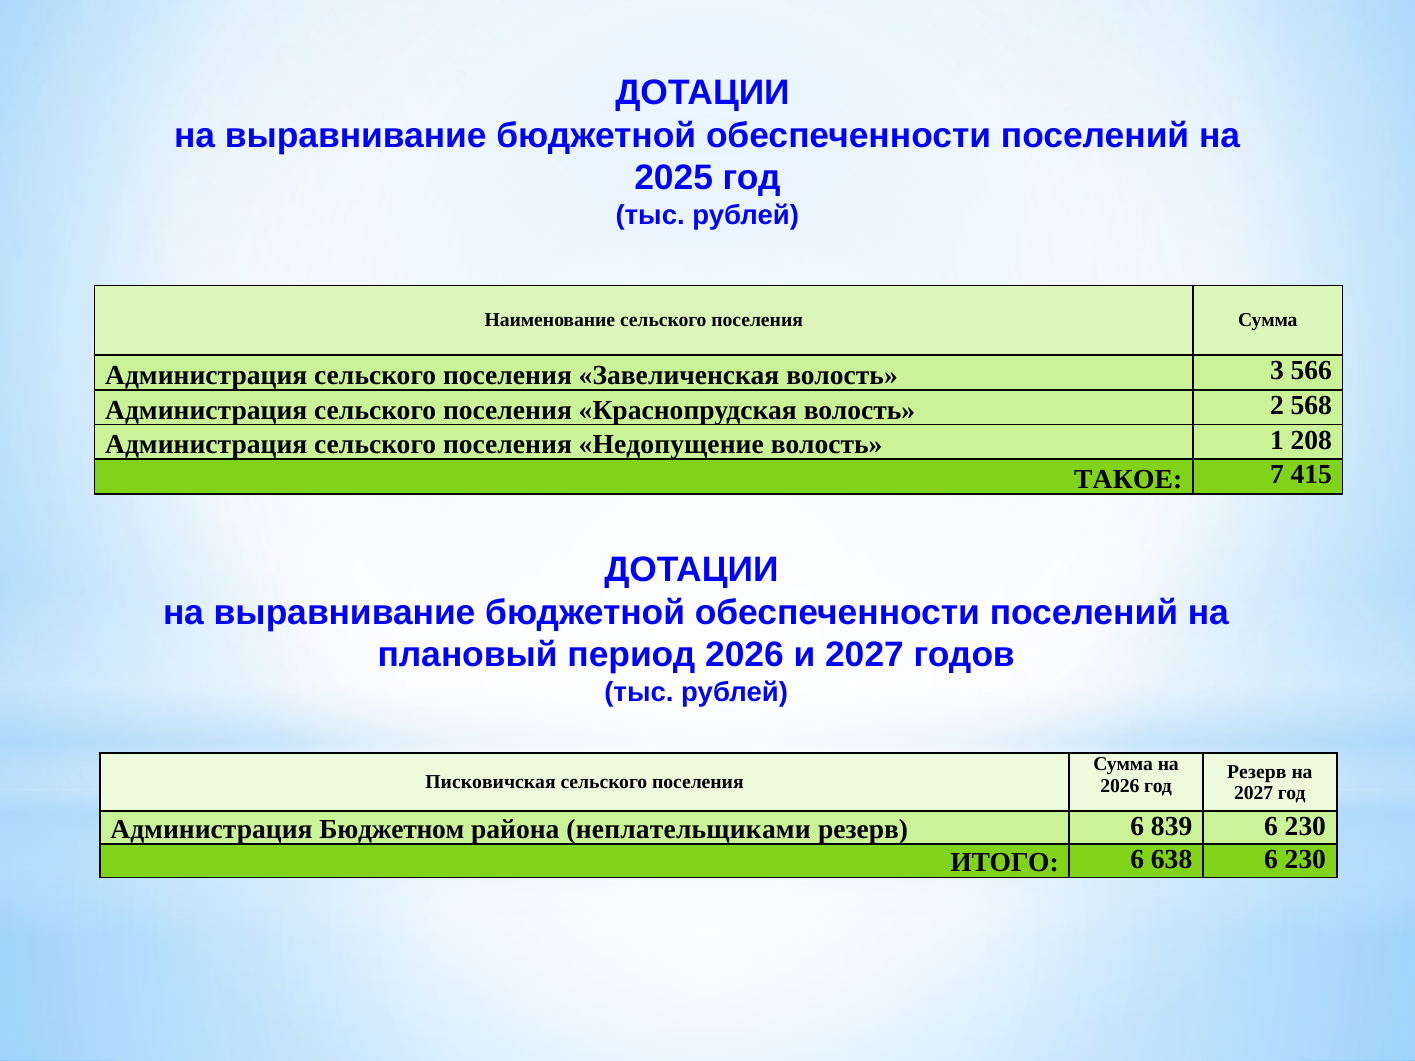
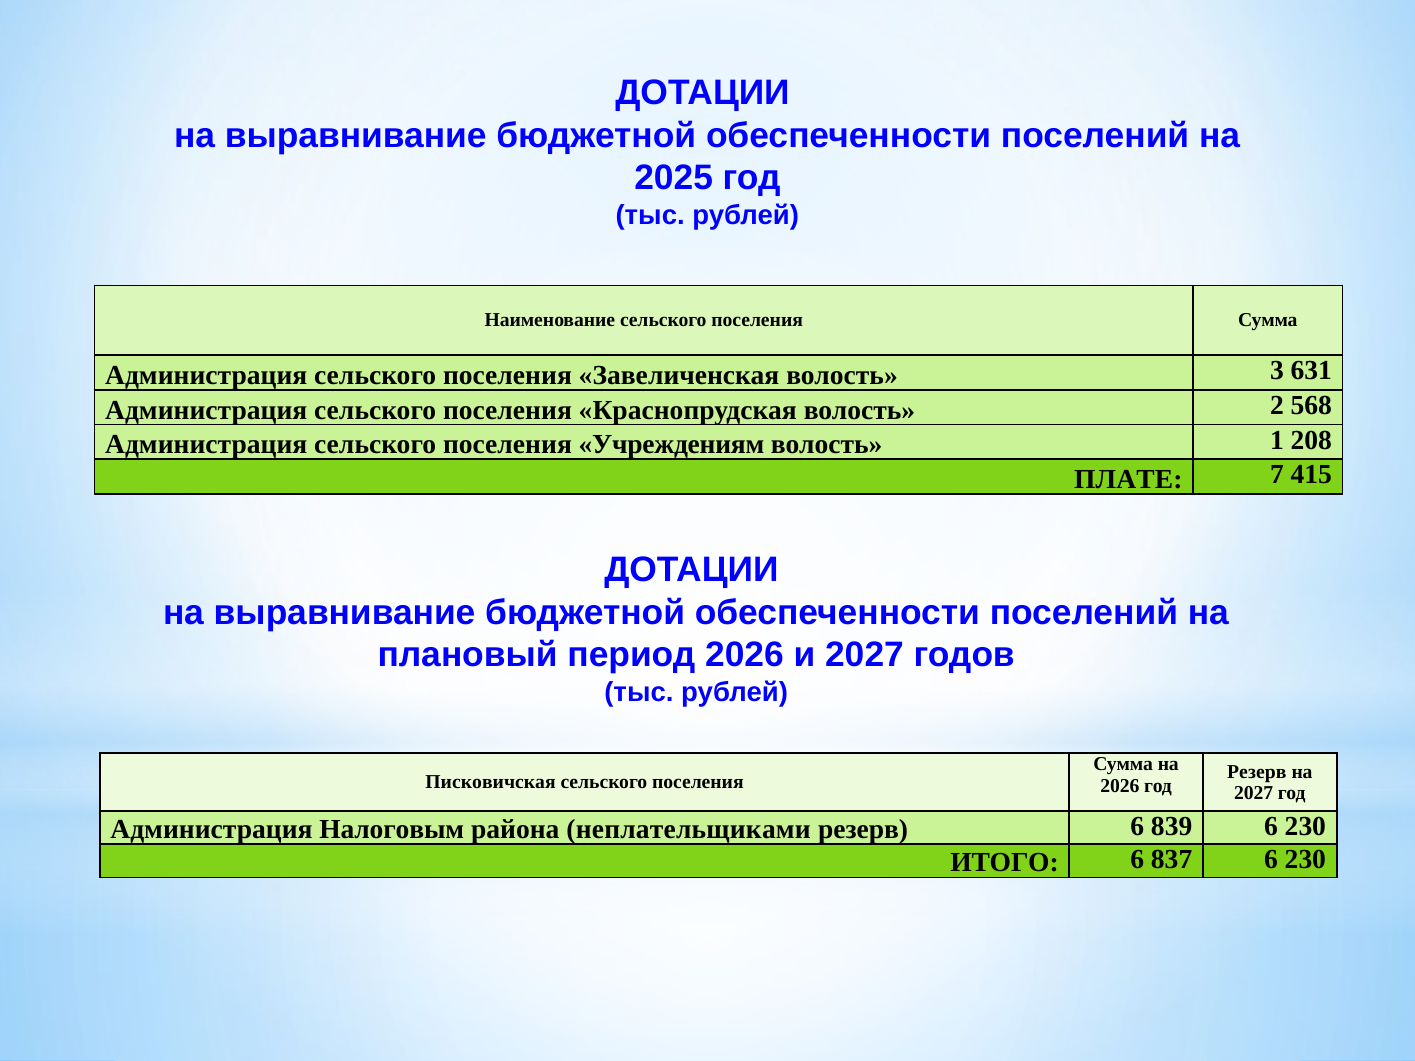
566: 566 -> 631 (1311, 371)
Недопущение: Недопущение -> Учреждениям (671, 445)
ТАКОЕ: ТАКОЕ -> ПЛАТЕ (1128, 479)
Бюджетном: Бюджетном -> Налоговым (392, 830)
638: 638 -> 837 (1172, 860)
